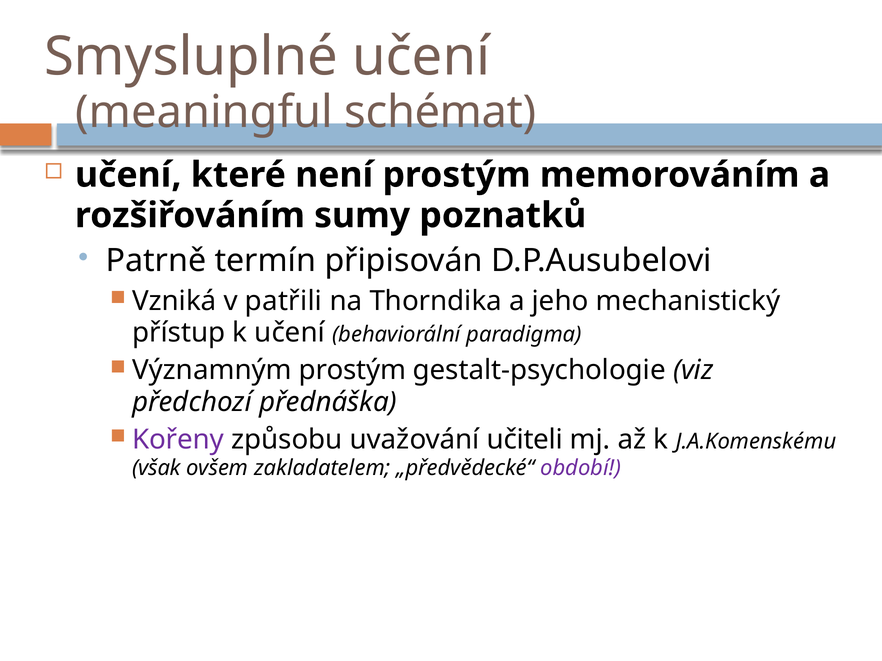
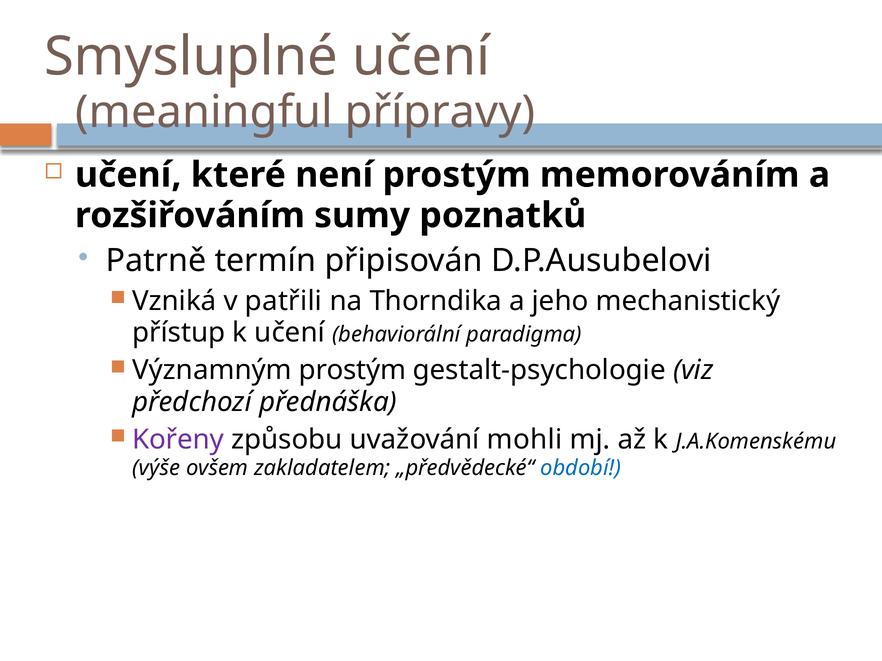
schémat: schémat -> přípravy (440, 113)
učiteli: učiteli -> mohli (525, 440)
však: však -> výše (156, 468)
období colour: purple -> blue (581, 468)
